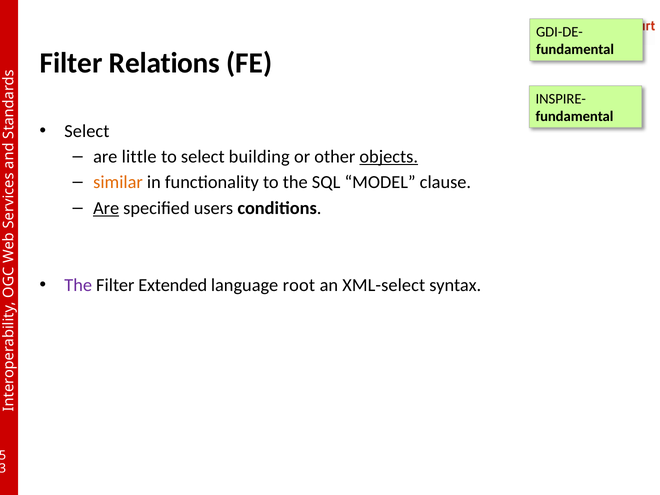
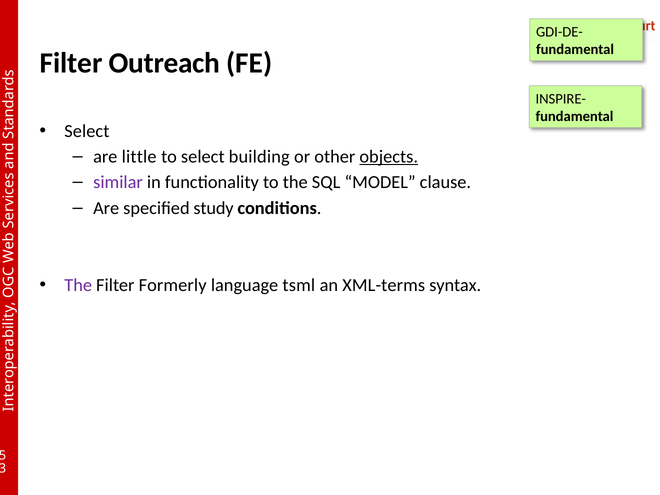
Relations: Relations -> Outreach (164, 63)
similar colour: orange -> purple (118, 182)
Are underline: present -> none (106, 208)
users: users -> study (214, 208)
Extended: Extended -> Formerly (173, 285)
root: root -> tsml (299, 285)
XML-select: XML-select -> XML-terms (384, 285)
